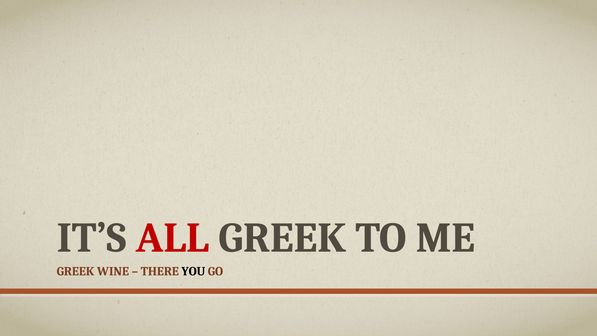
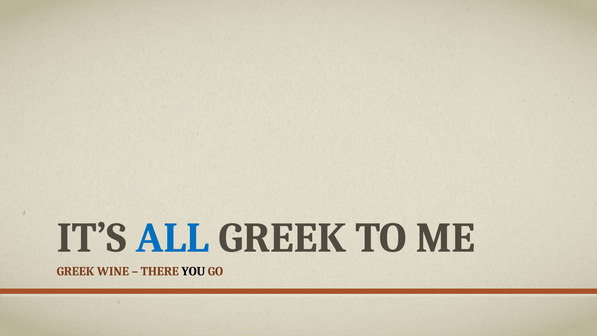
ALL colour: red -> blue (172, 238)
